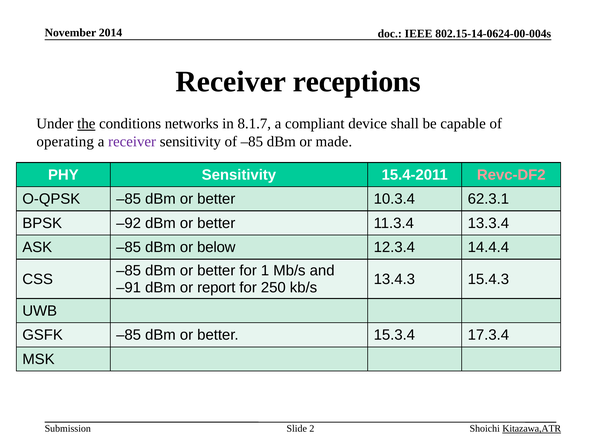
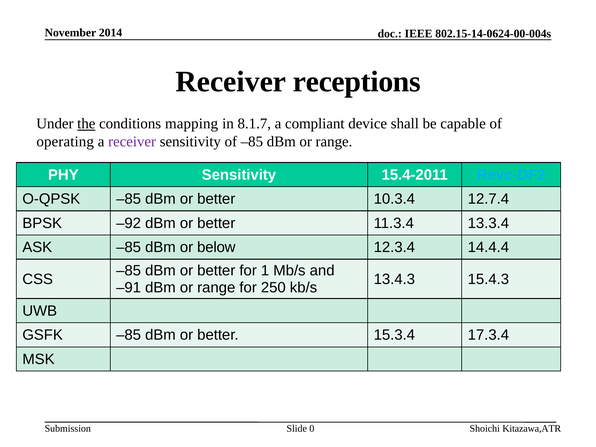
networks: networks -> mapping (192, 124)
–85 dBm or made: made -> range (334, 142)
Revc-DF2 colour: pink -> light blue (511, 175)
62.3.1: 62.3.1 -> 12.7.4 (488, 199)
–91 dBm or report: report -> range (216, 287)
2: 2 -> 0 (312, 429)
Kitazawa,ATR underline: present -> none (532, 429)
